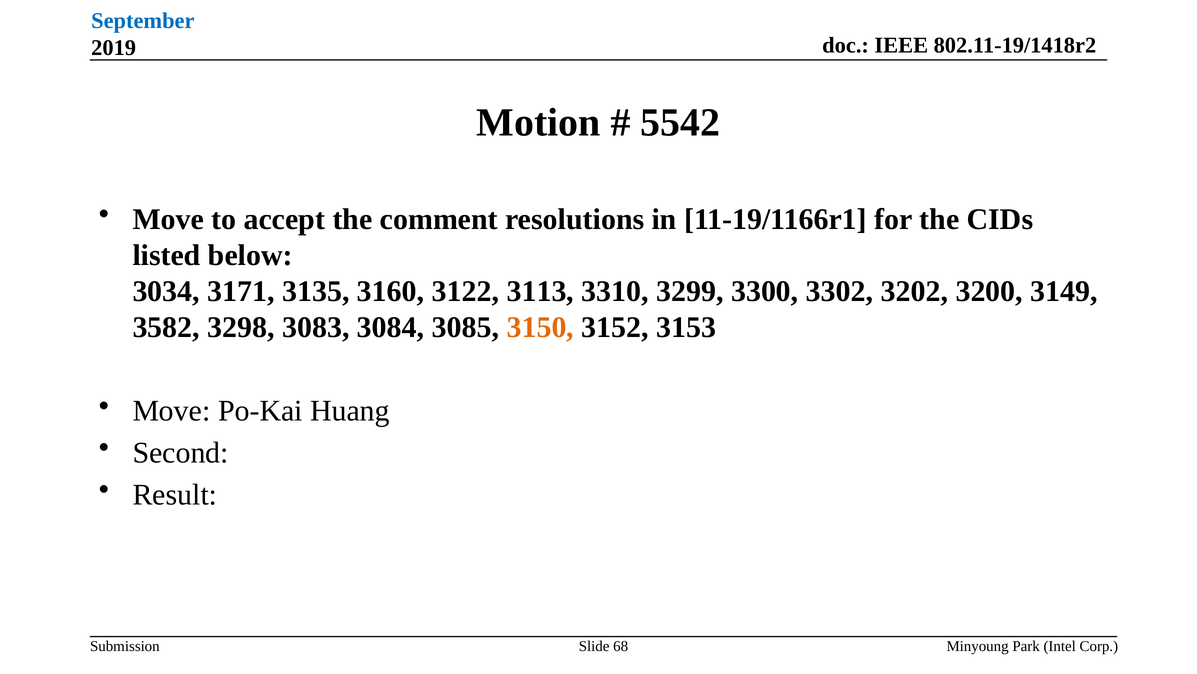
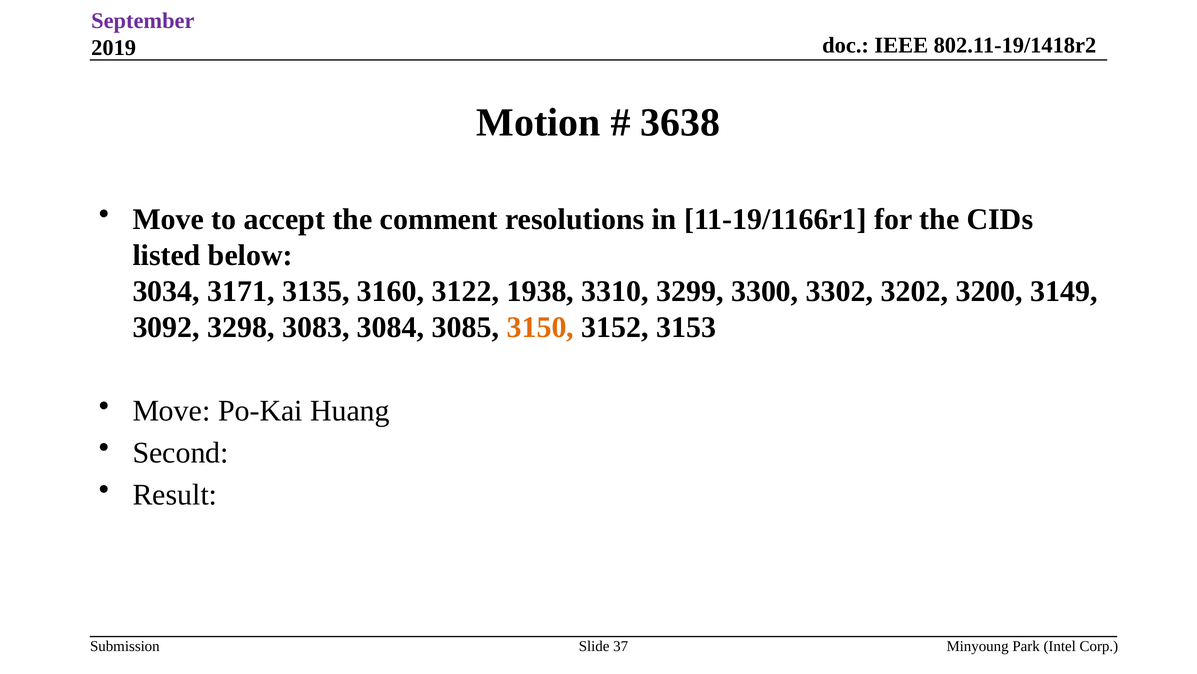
September colour: blue -> purple (143, 21)
5542: 5542 -> 3638 (680, 122)
3113: 3113 -> 1938 (540, 291)
3582: 3582 -> 3092 (166, 327)
68: 68 -> 37 (621, 646)
